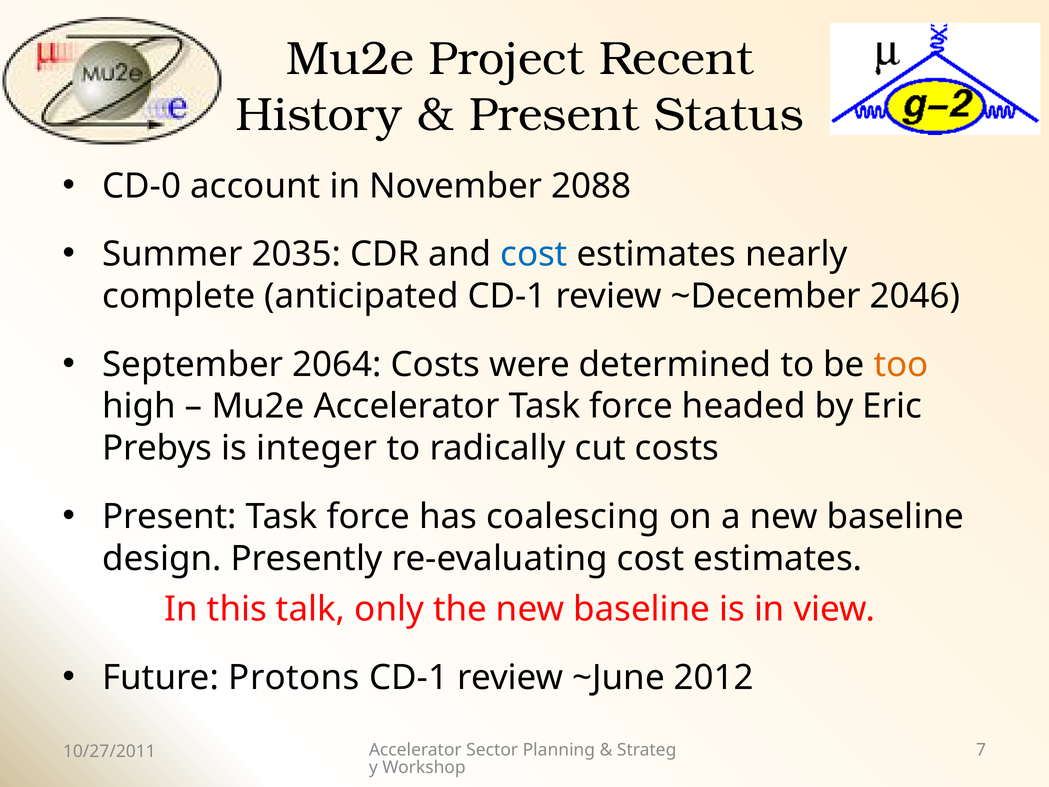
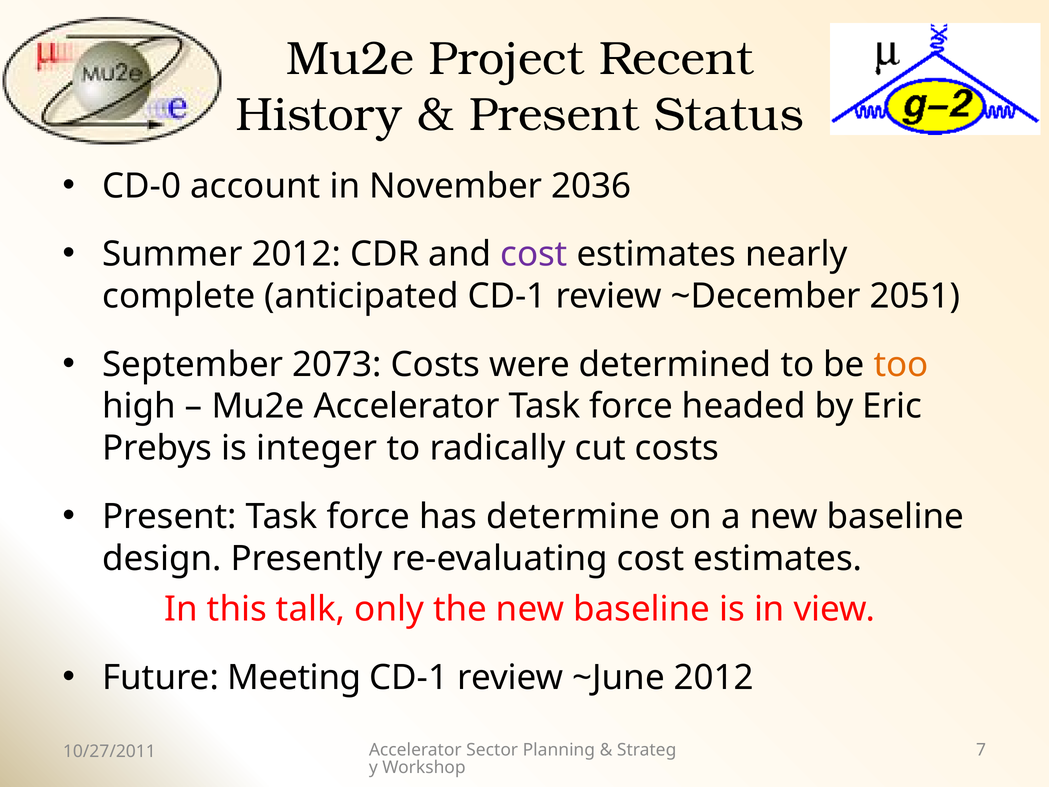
2088: 2088 -> 2036 (591, 186)
Summer 2035: 2035 -> 2012 (296, 254)
cost colour: blue -> purple (534, 254)
2046: 2046 -> 2051 (915, 296)
2064: 2064 -> 2073 (337, 364)
coalescing: coalescing -> determine (573, 516)
Protons: Protons -> Meeting (294, 677)
